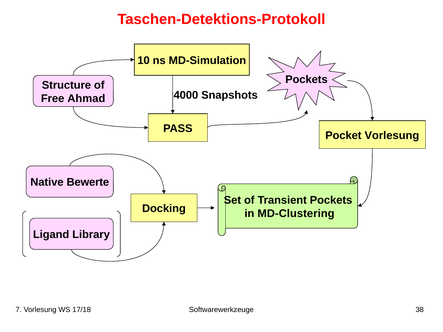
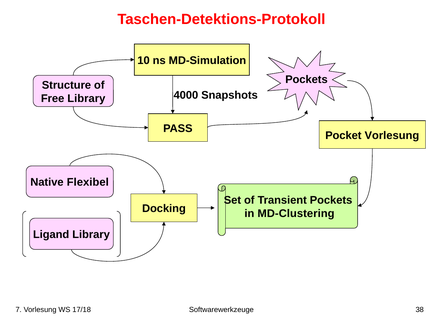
Free Ahmad: Ahmad -> Library (86, 98)
Bewerte: Bewerte -> Flexibel (88, 182)
